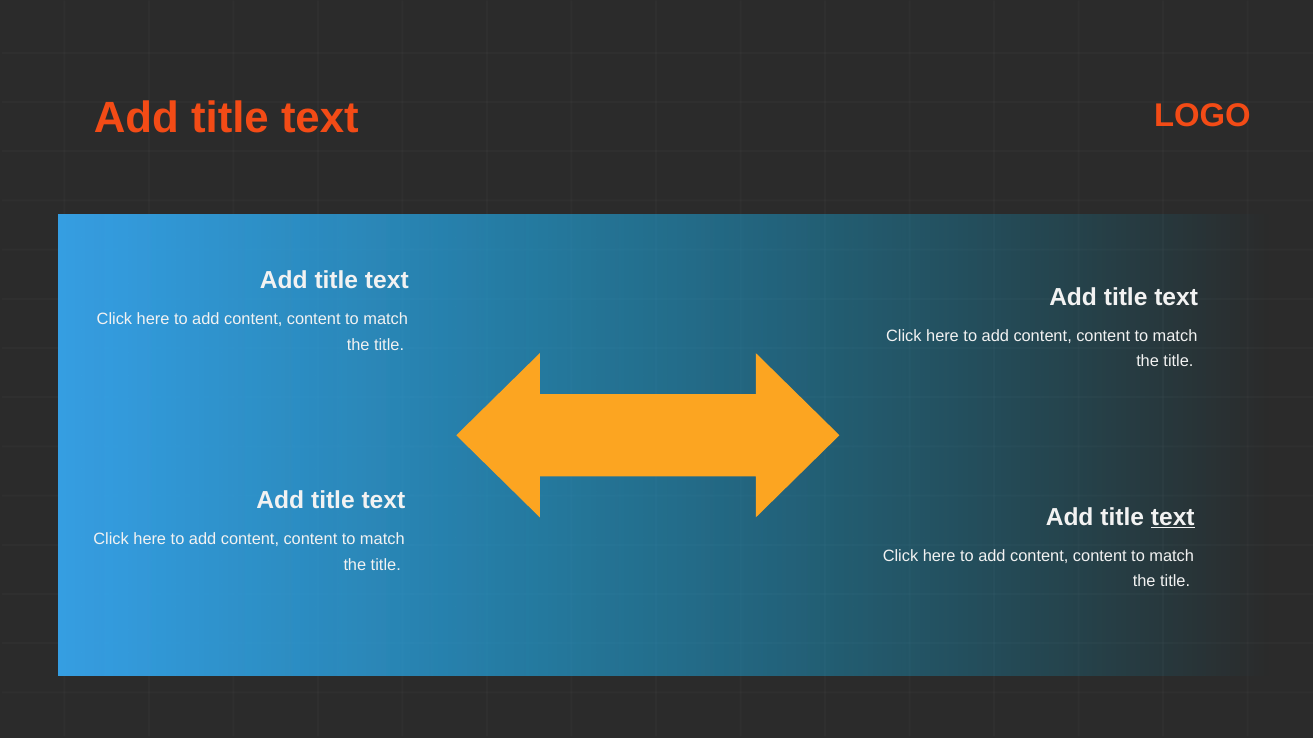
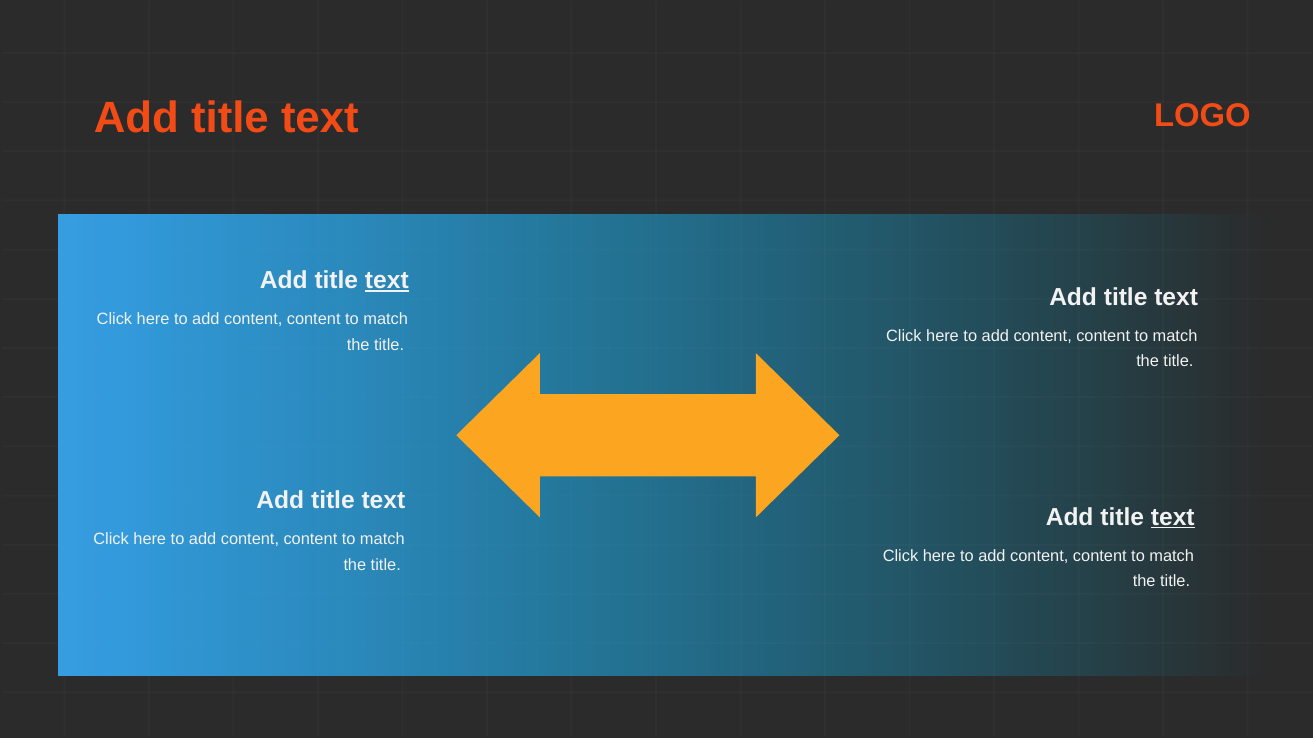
text underline: none -> present (387, 281)
